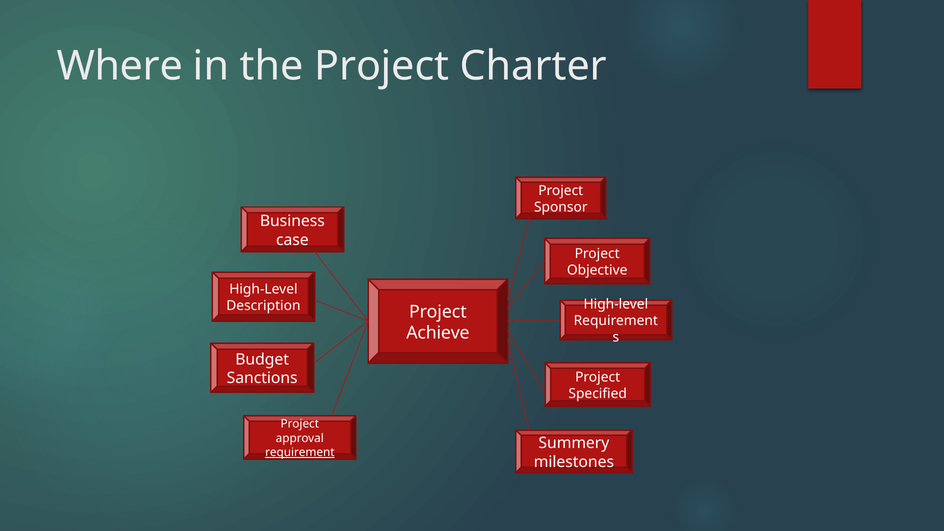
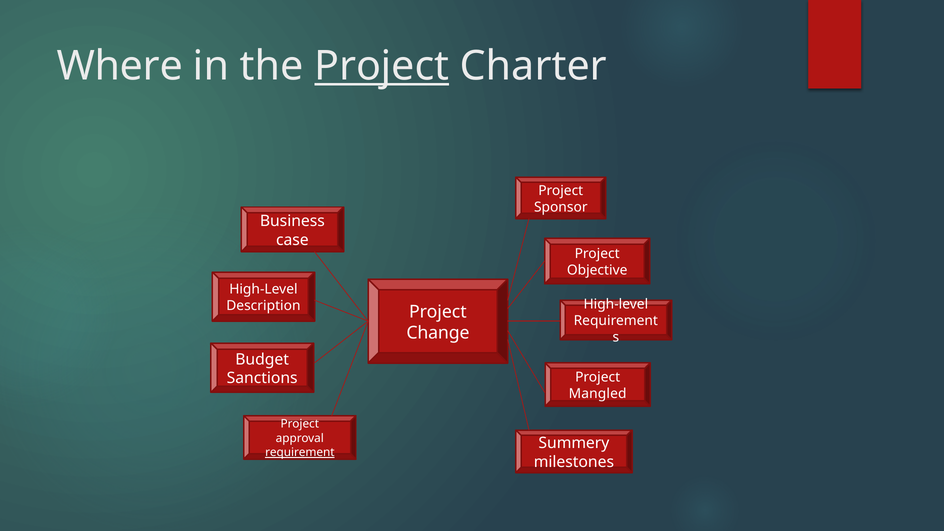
Project underline: none -> present (382, 66)
Achieve: Achieve -> Change (438, 333)
Specified: Specified -> Mangled (598, 394)
